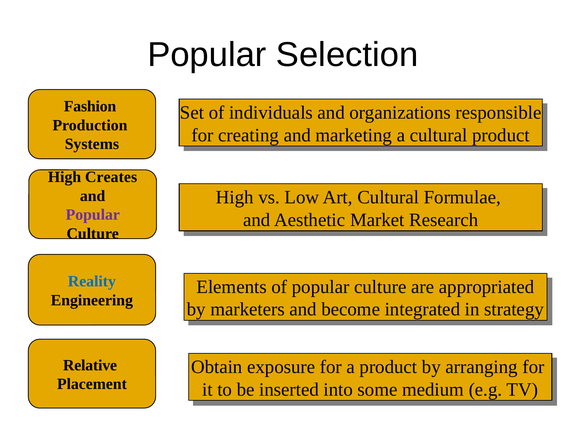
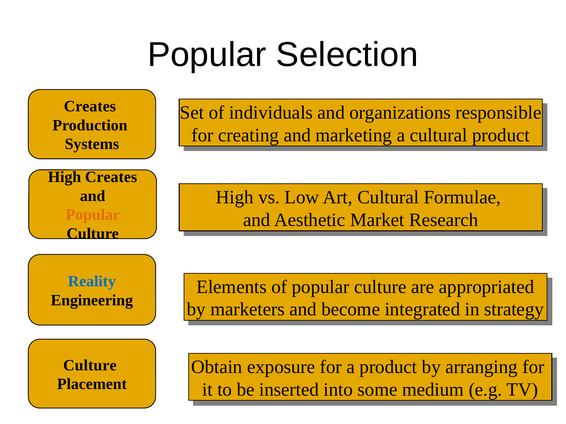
Fashion: Fashion -> Creates (90, 107)
Popular colour: purple -> orange (93, 215)
Relative: Relative -> Culture (90, 366)
